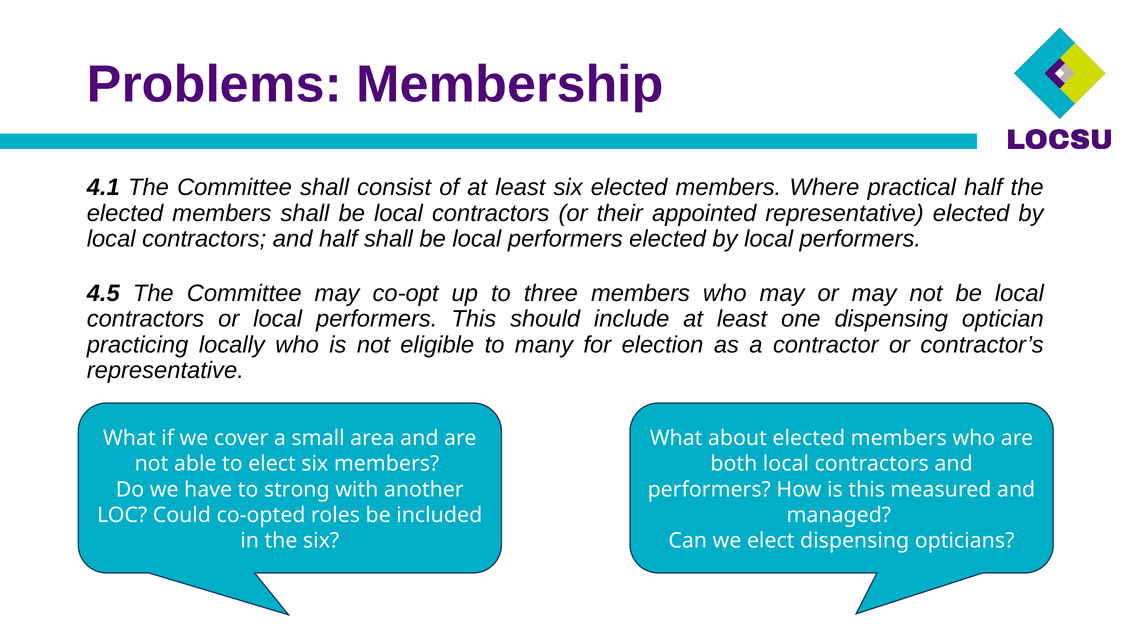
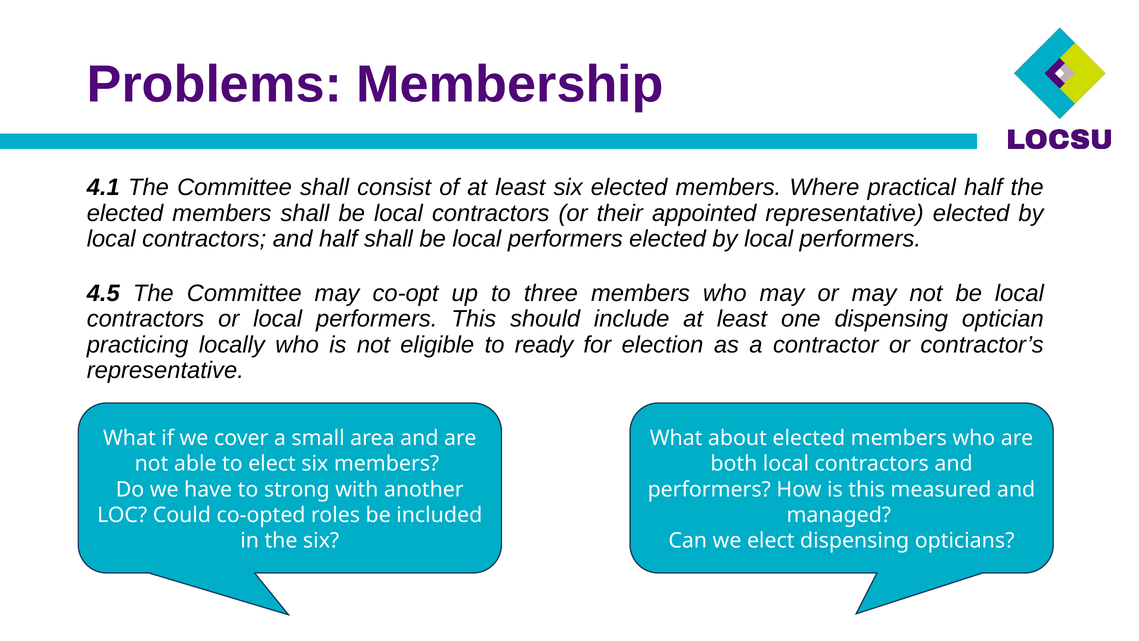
many: many -> ready (544, 345)
